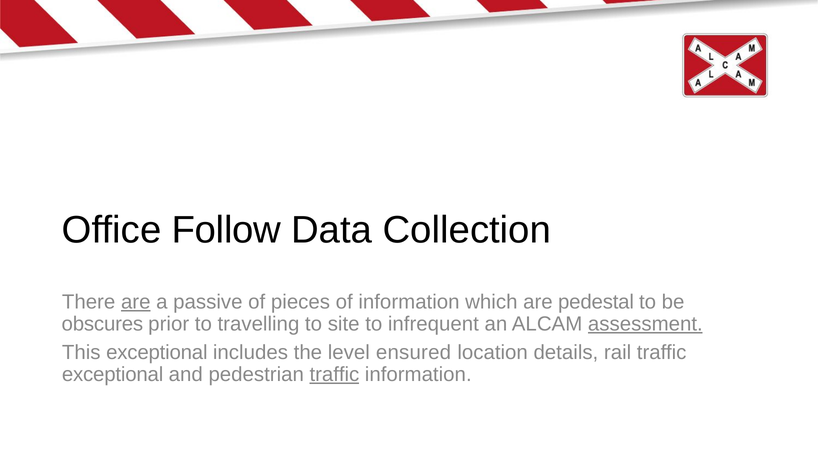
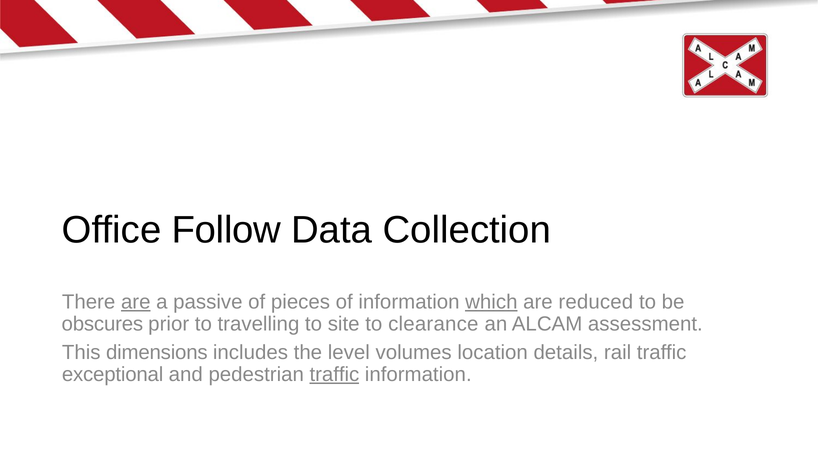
which underline: none -> present (491, 302)
pedestal: pedestal -> reduced (596, 302)
infrequent: infrequent -> clearance (433, 324)
assessment underline: present -> none (645, 324)
This exceptional: exceptional -> dimensions (157, 353)
ensured: ensured -> volumes (414, 353)
